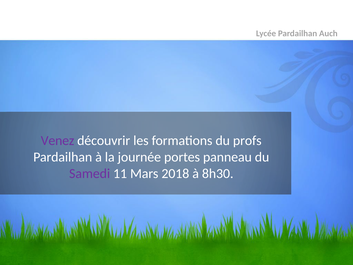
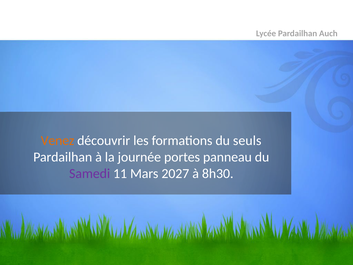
Venez colour: purple -> orange (58, 140)
profs: profs -> seuls (247, 140)
2018: 2018 -> 2027 (175, 173)
